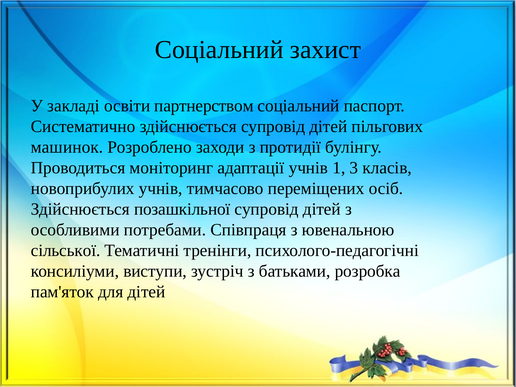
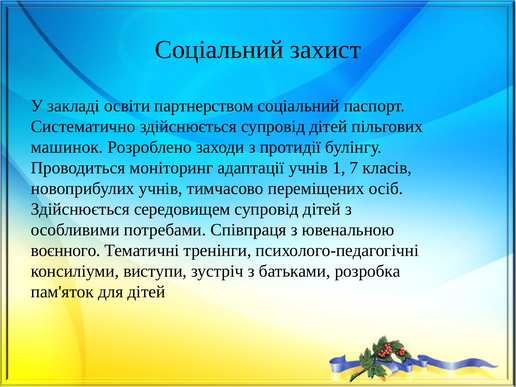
3: 3 -> 7 (354, 168)
позашкільної: позашкільної -> середовищем (182, 209)
сільської: сільської -> воєнного (66, 250)
